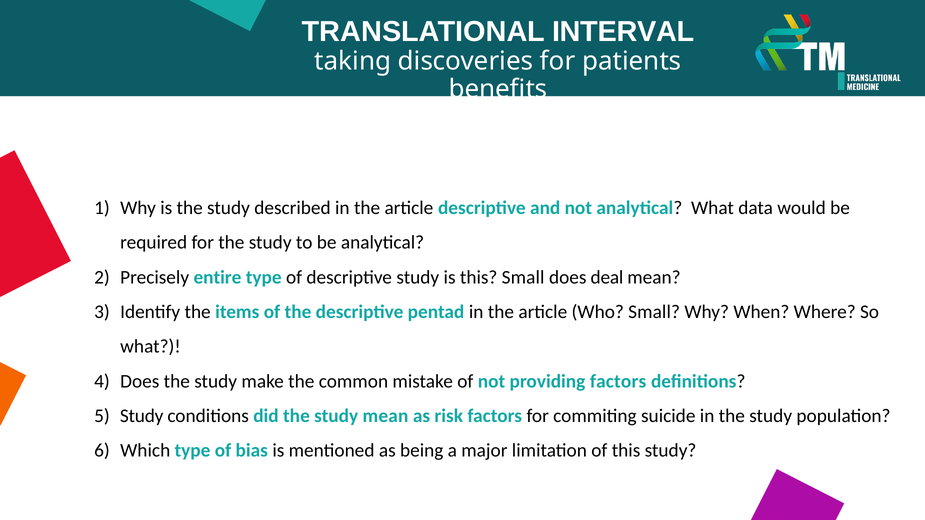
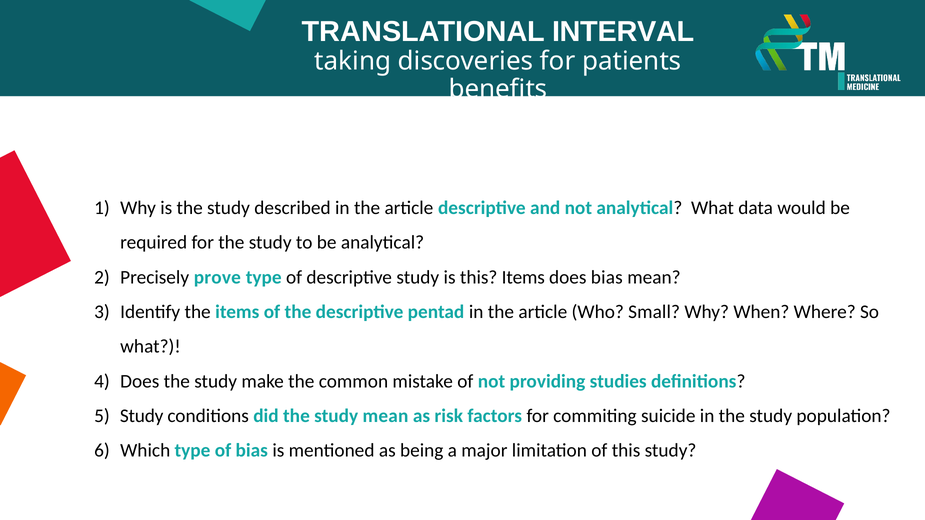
entire: entire -> prove (217, 277)
this Small: Small -> Items (523, 277)
does deal: deal -> bias (607, 277)
providing factors: factors -> studies (618, 381)
